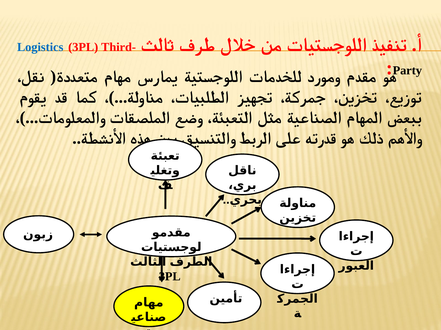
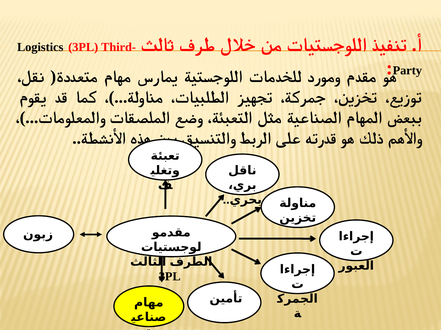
Logistics colour: blue -> black (40, 47)
